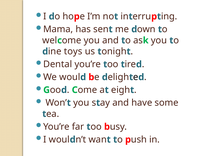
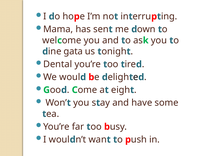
toys: toys -> gata (73, 51)
